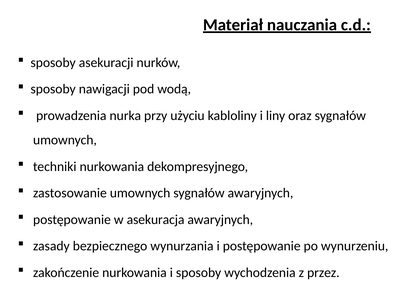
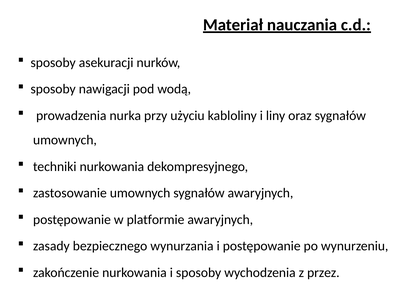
asekuracja: asekuracja -> platformie (156, 219)
